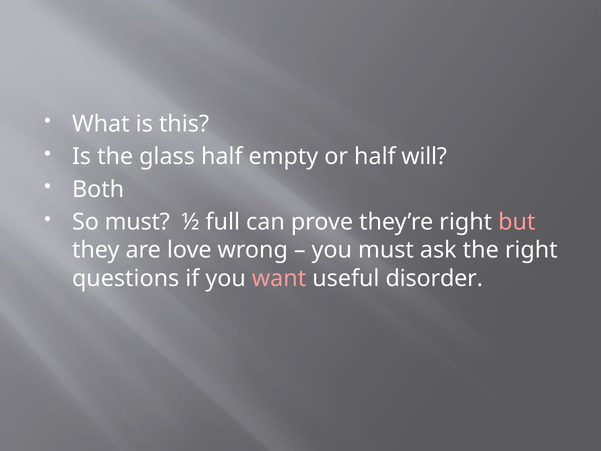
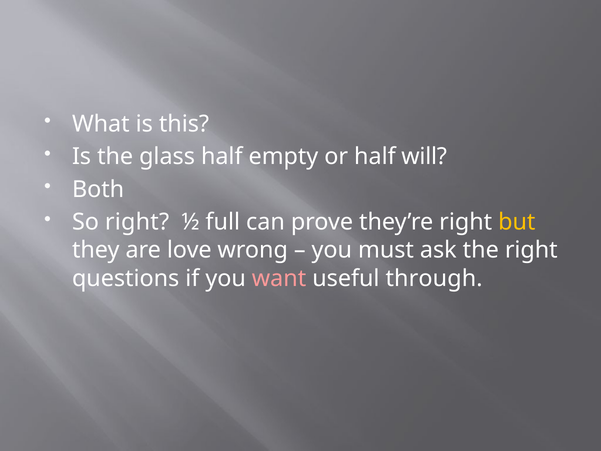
So must: must -> right (137, 222)
but colour: pink -> yellow (517, 222)
disorder: disorder -> through (434, 278)
